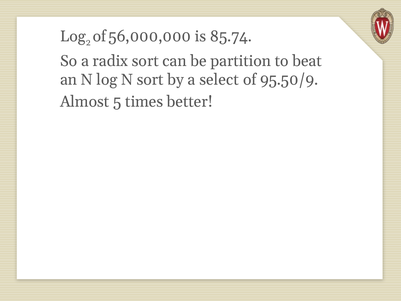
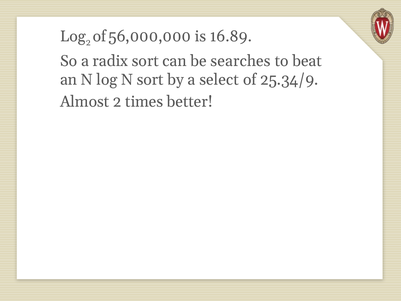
85.74: 85.74 -> 16.89 (231, 36)
partition: partition -> searches (241, 61)
95.50/9: 95.50/9 -> 25.34/9 (289, 80)
Almost 5: 5 -> 2 (117, 101)
